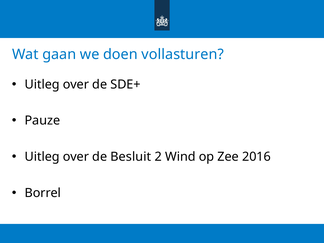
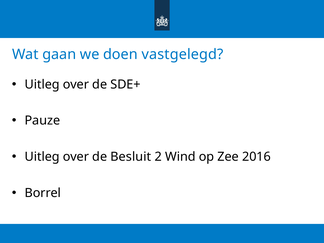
vollasturen: vollasturen -> vastgelegd (183, 54)
